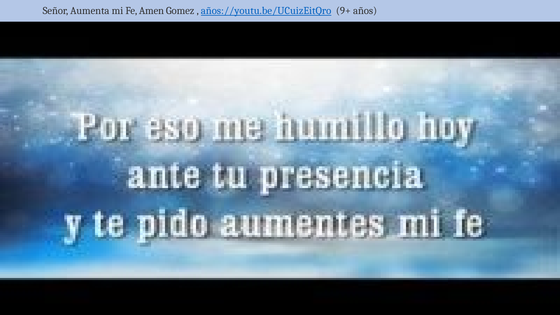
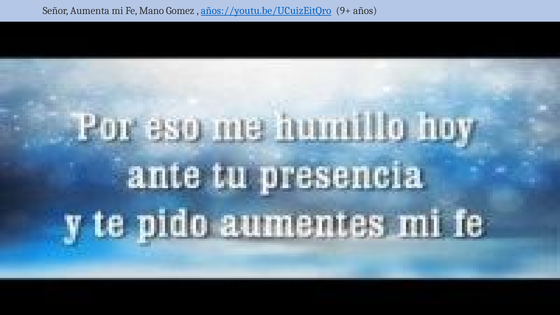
Amen: Amen -> Mano (151, 11)
